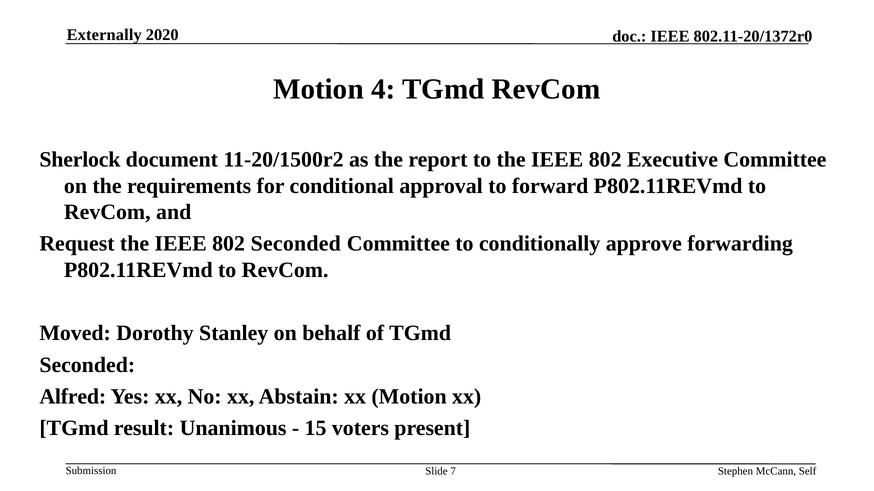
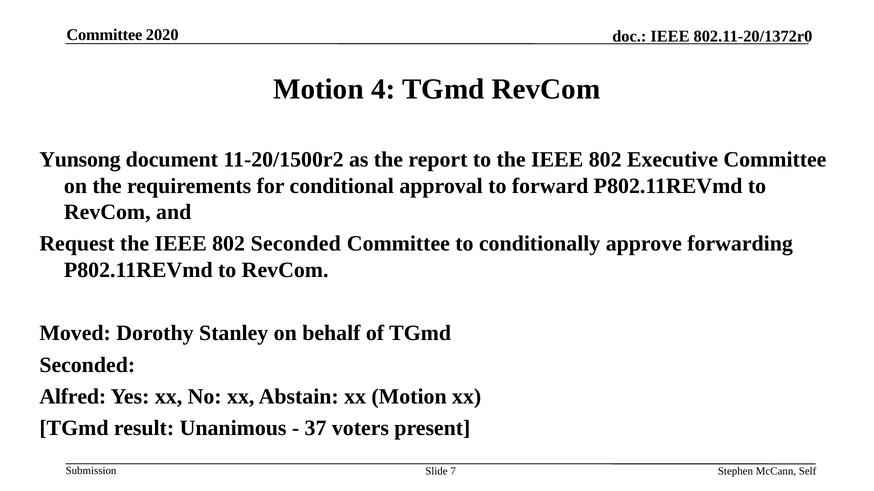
Externally: Externally -> Committee (104, 35)
Sherlock: Sherlock -> Yunsong (80, 160)
15: 15 -> 37 (316, 429)
